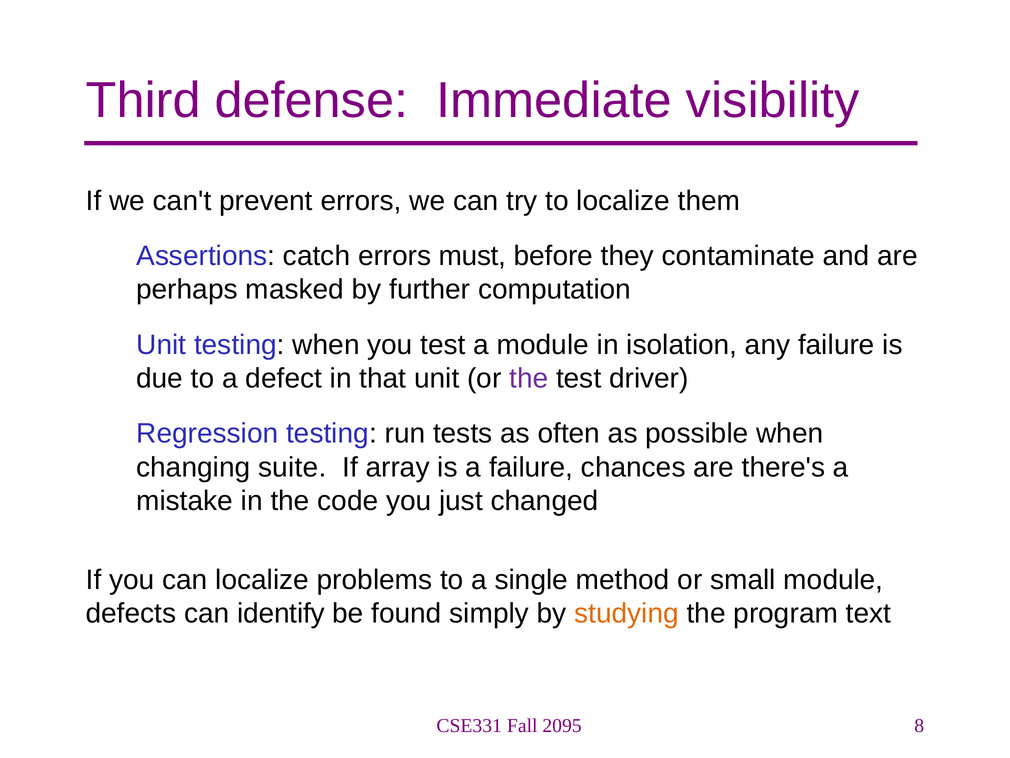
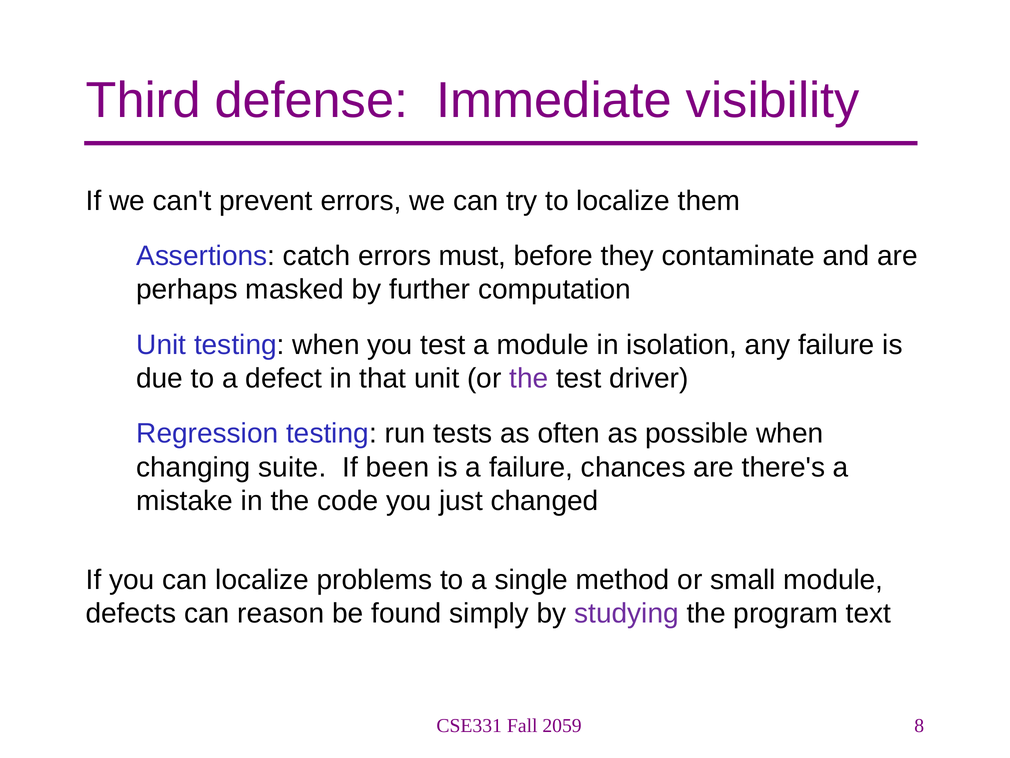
array: array -> been (397, 467)
identify: identify -> reason (281, 613)
studying colour: orange -> purple (627, 613)
2095: 2095 -> 2059 (562, 725)
